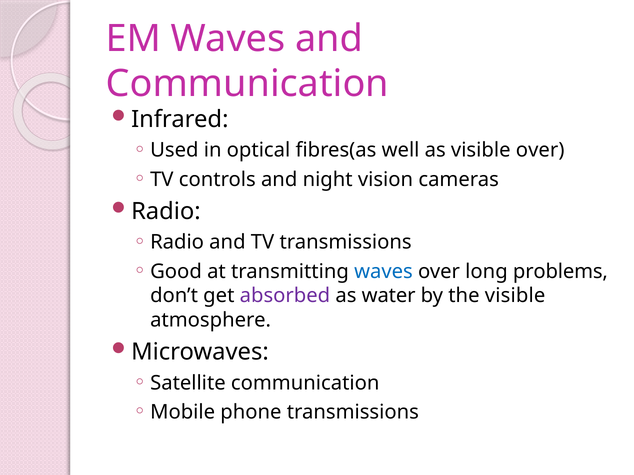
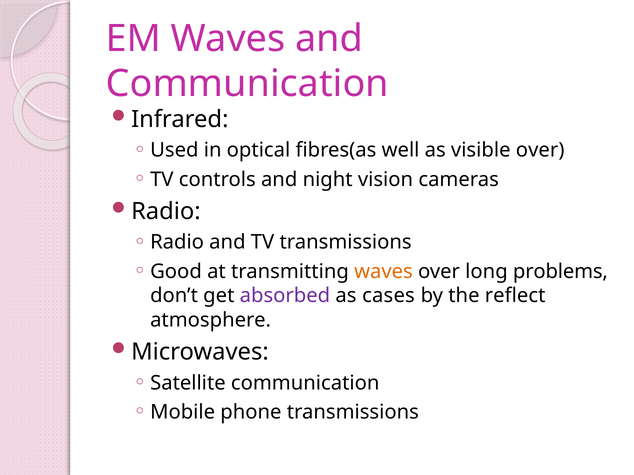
waves colour: blue -> orange (383, 272)
water: water -> cases (388, 296)
the visible: visible -> reflect (515, 296)
